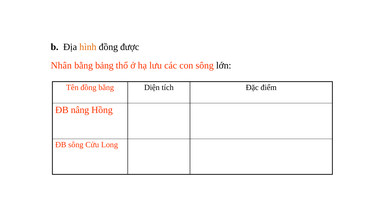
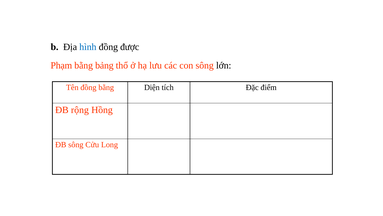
hình colour: orange -> blue (88, 47)
Nhân: Nhân -> Phạm (61, 65)
nâng: nâng -> rộng (80, 110)
